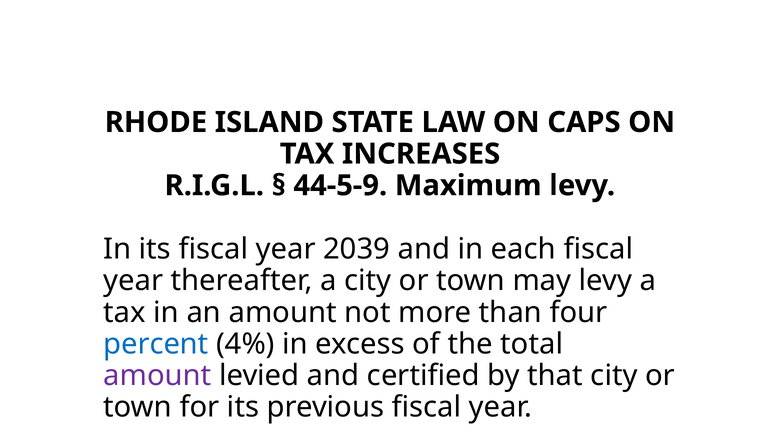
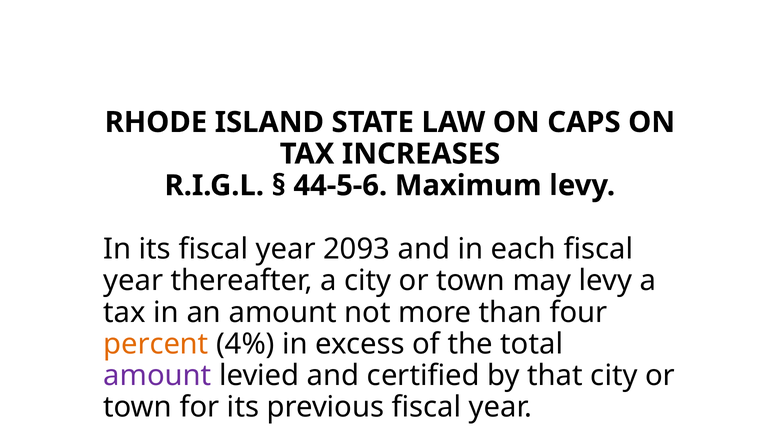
44-5-9: 44-5-9 -> 44-5-6 (340, 185)
2039: 2039 -> 2093 (357, 249)
percent colour: blue -> orange (156, 344)
